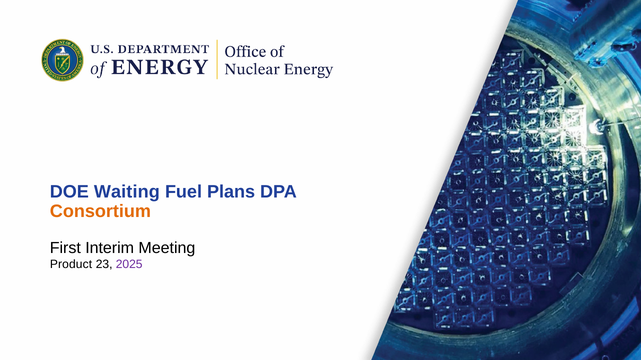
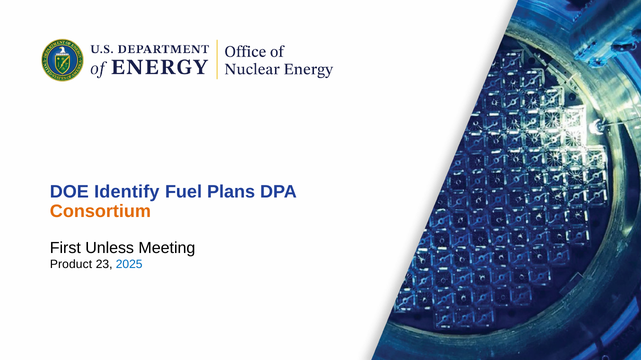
Waiting: Waiting -> Identify (127, 192)
Interim: Interim -> Unless (110, 248)
2025 colour: purple -> blue (129, 265)
